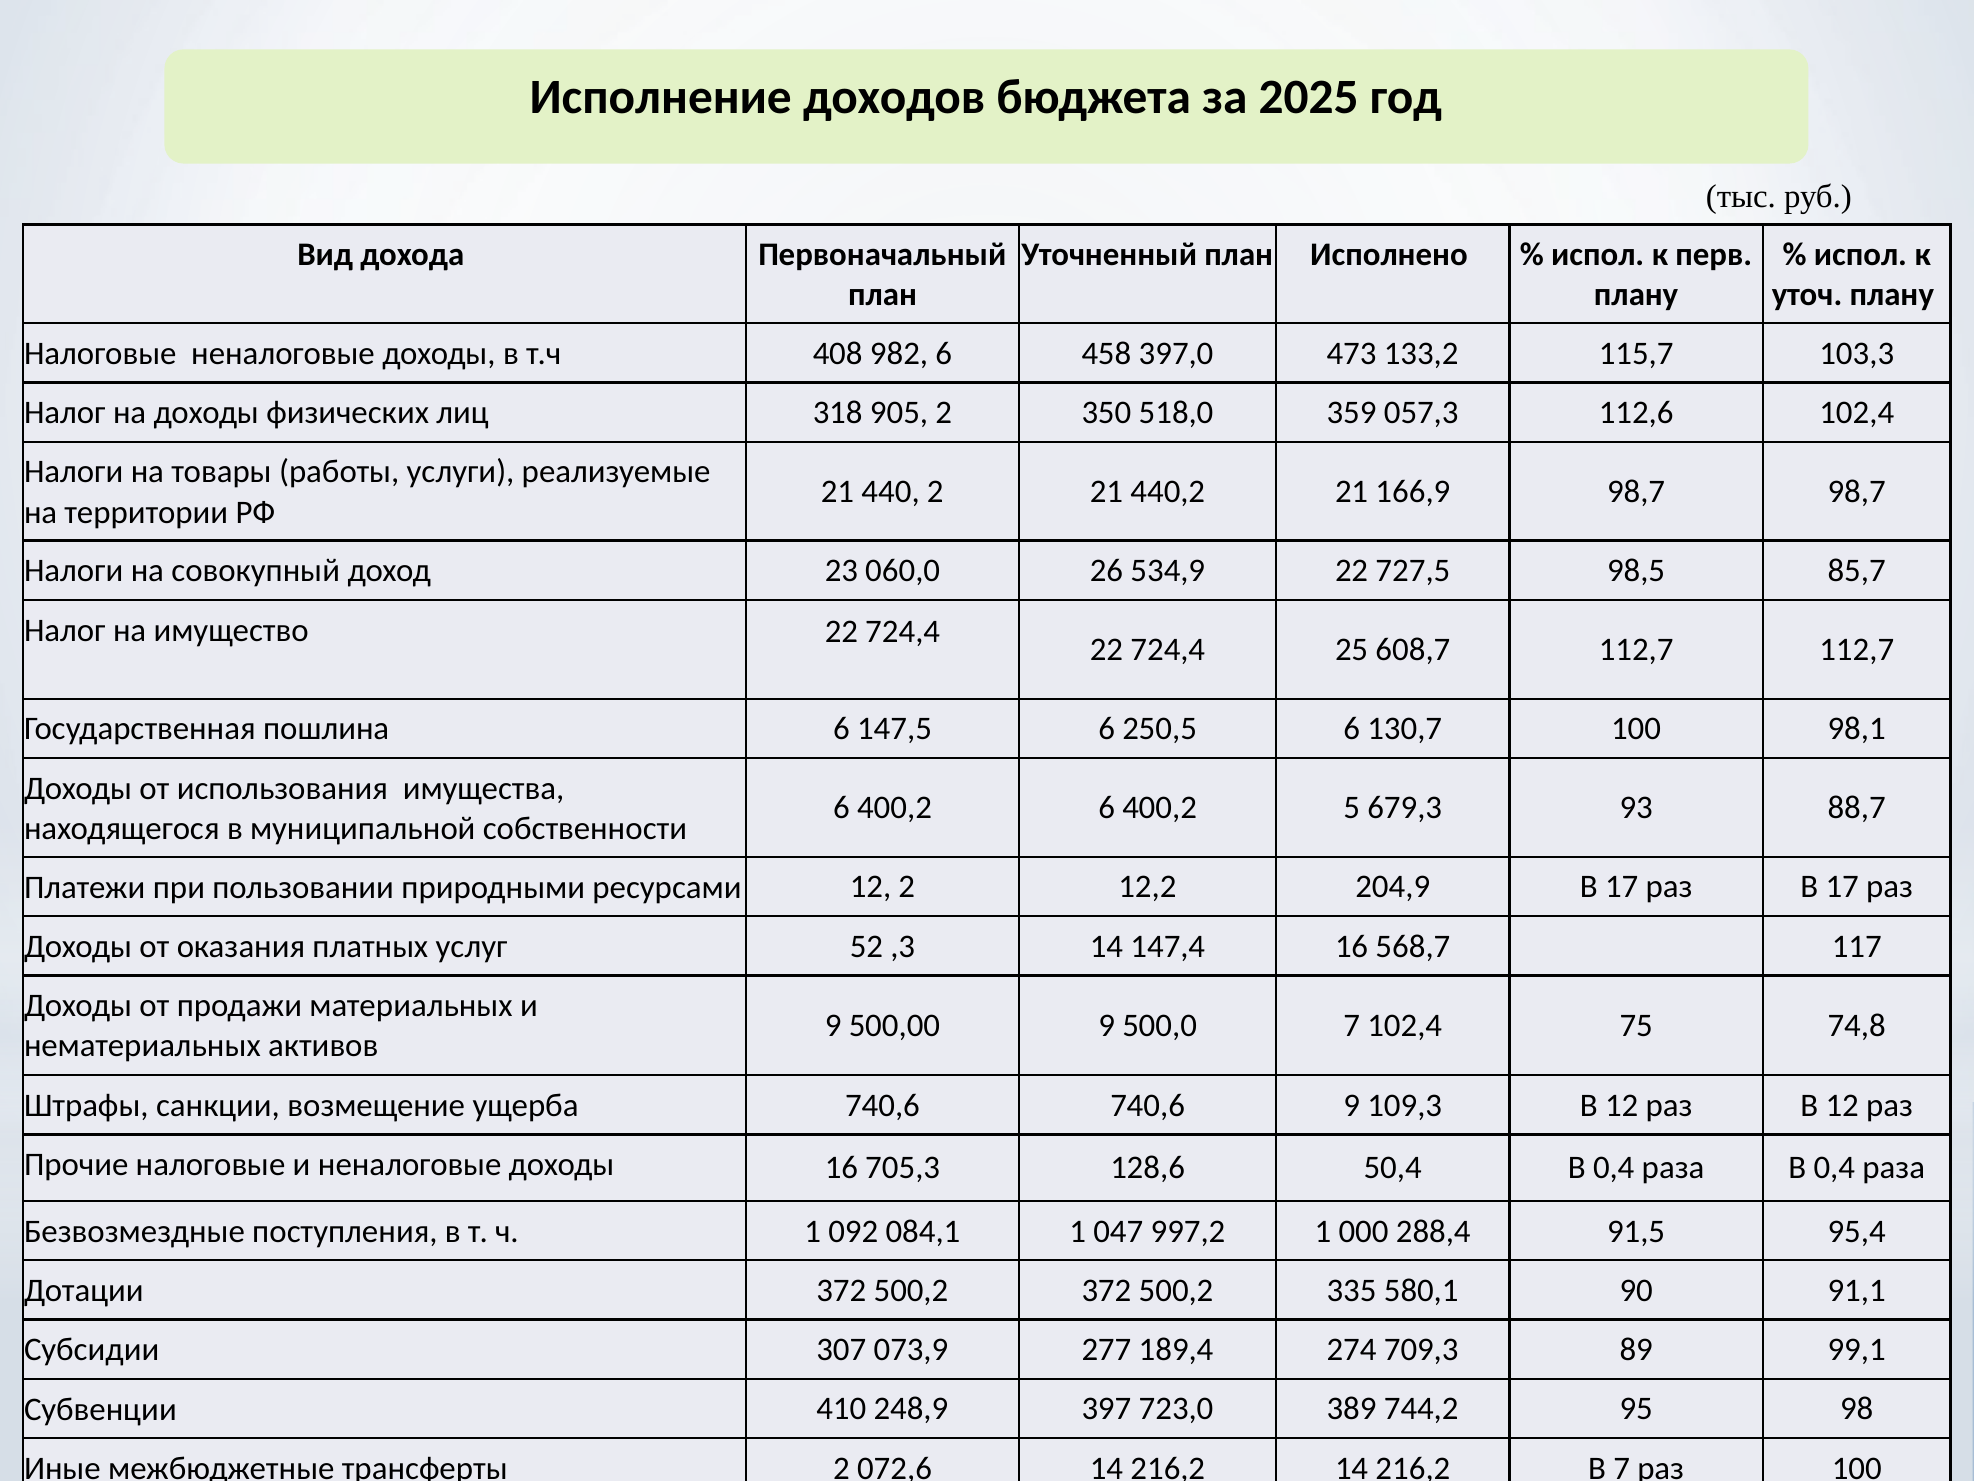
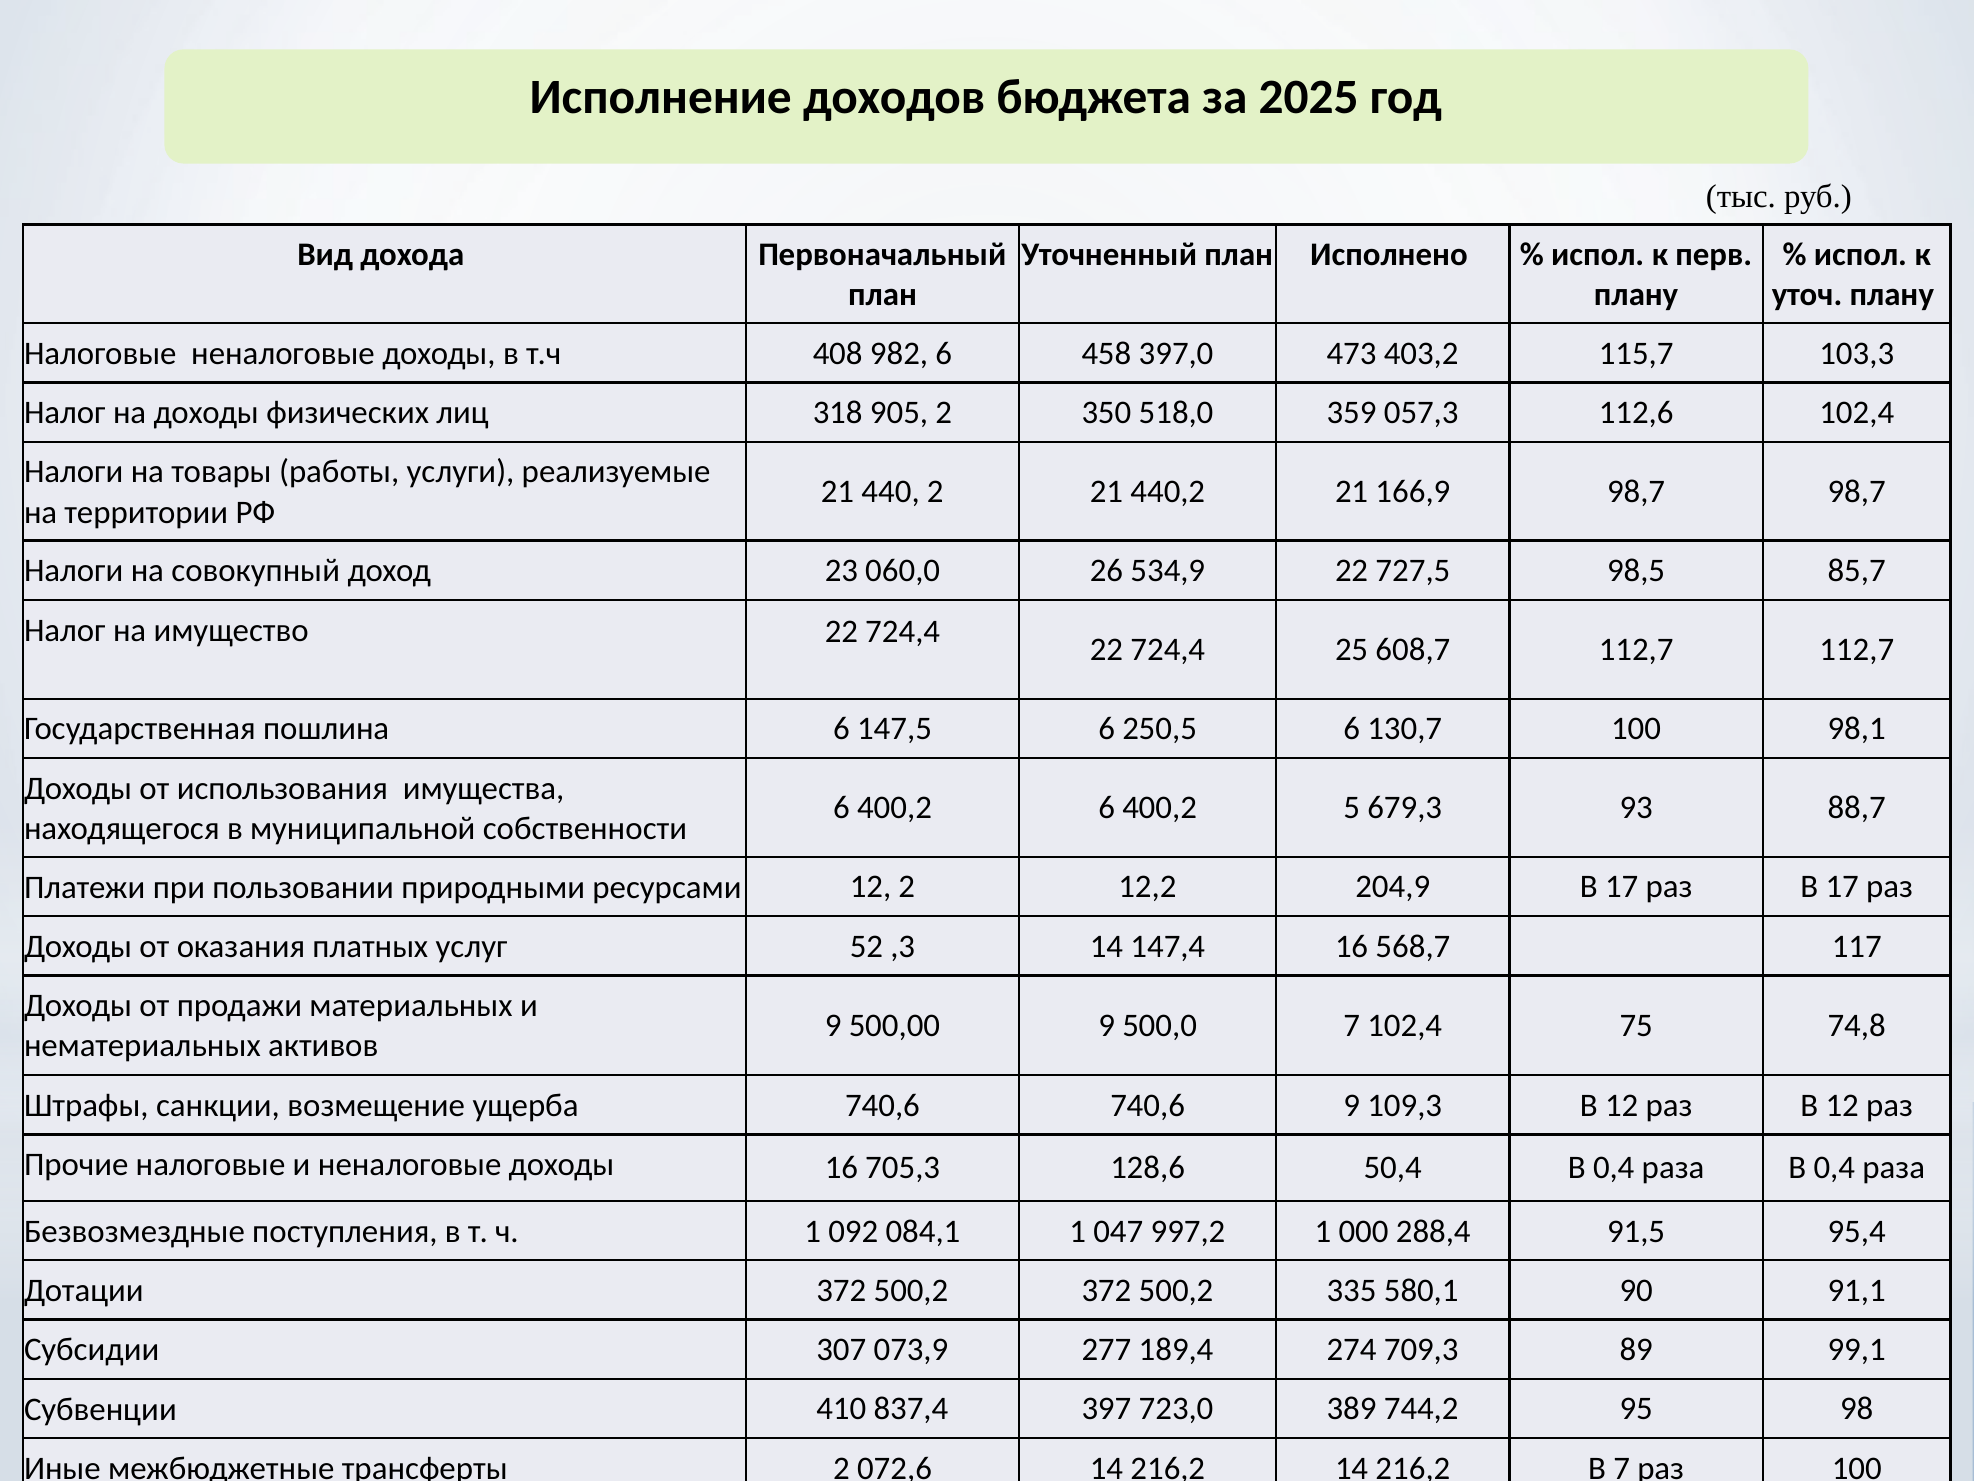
133,2: 133,2 -> 403,2 (1421, 353)
248,9: 248,9 -> 837,4 (911, 1409)
